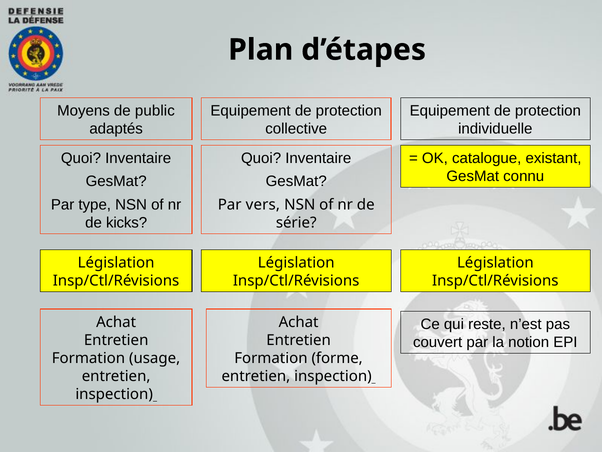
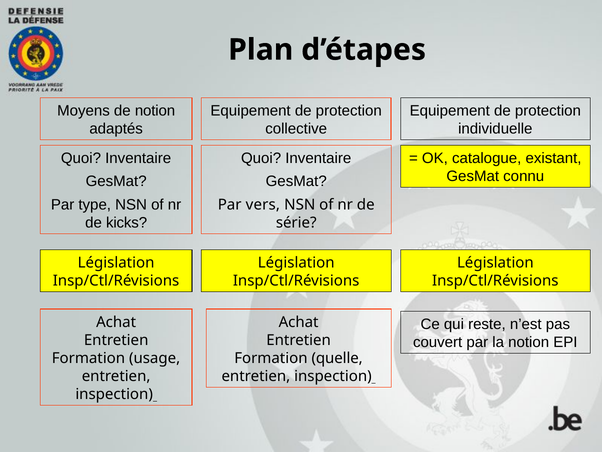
de public: public -> notion (155, 111)
forme: forme -> quelle (337, 358)
